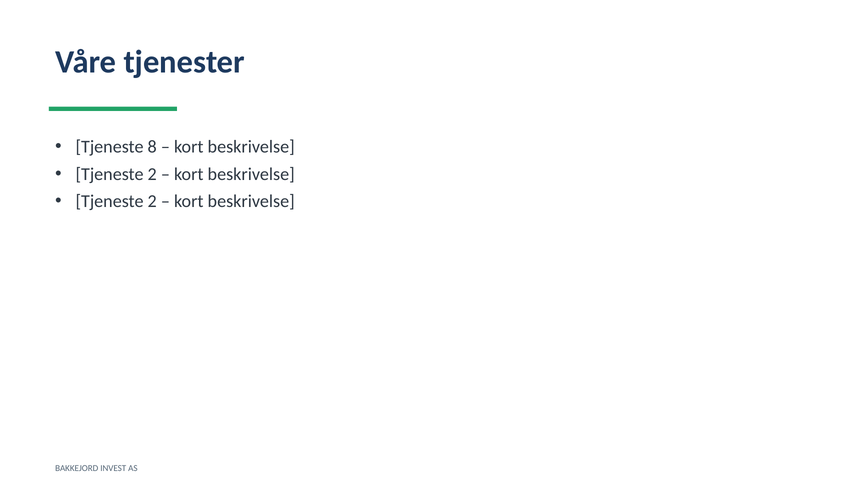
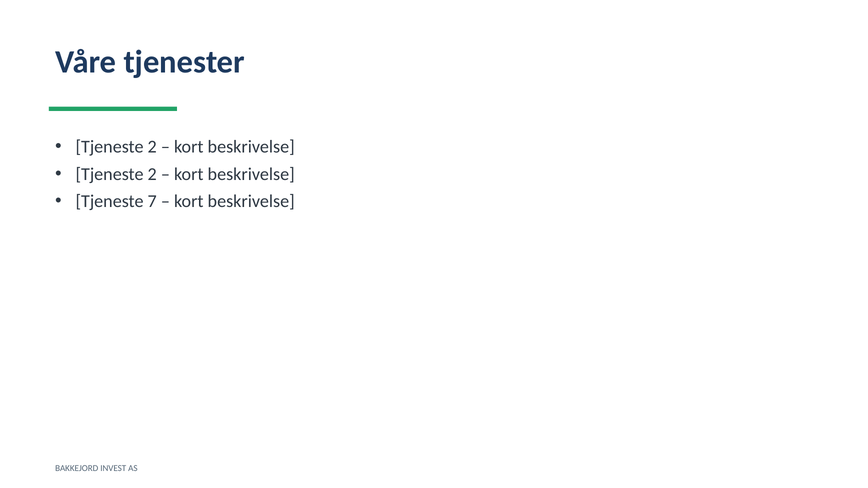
8: 8 -> 2 (152, 147)
2: 2 -> 7 (152, 201)
